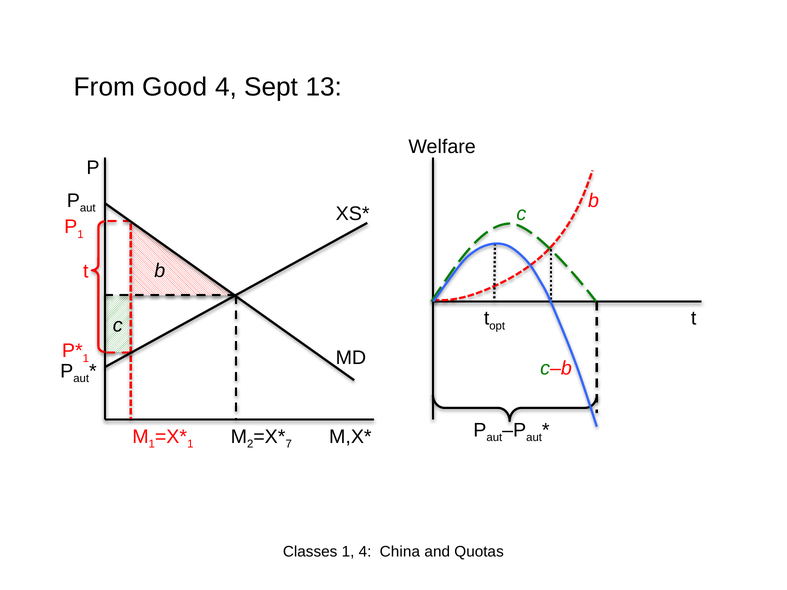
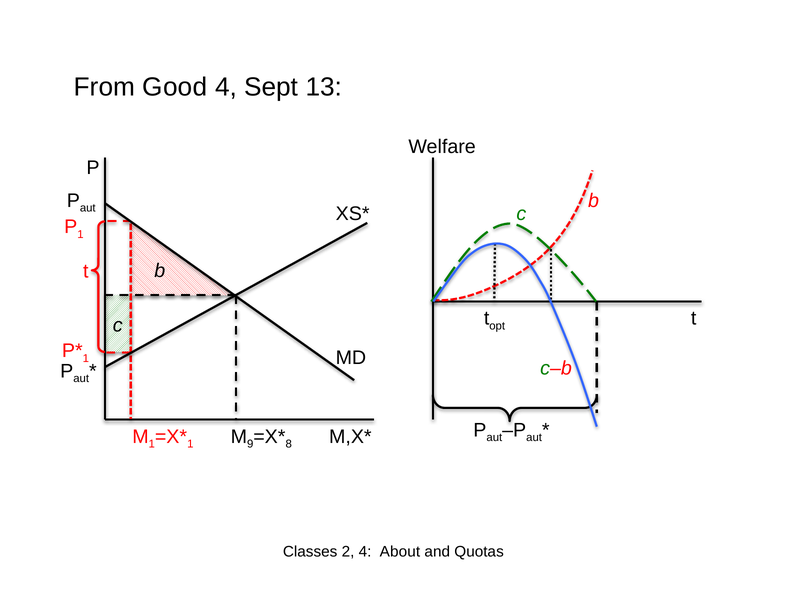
2: 2 -> 9 (250, 444)
7: 7 -> 8 (289, 444)
Classes 1: 1 -> 2 (348, 552)
China: China -> About (400, 552)
